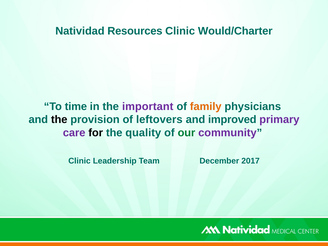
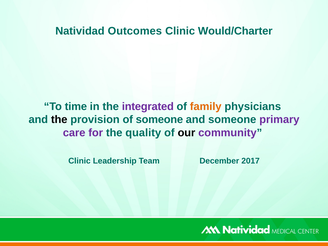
Resources: Resources -> Outcomes (135, 31)
important: important -> integrated (148, 106)
of leftovers: leftovers -> someone (159, 120)
and improved: improved -> someone (232, 120)
for colour: black -> purple (96, 133)
our colour: green -> black (186, 133)
